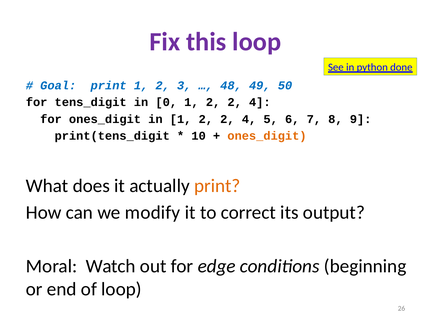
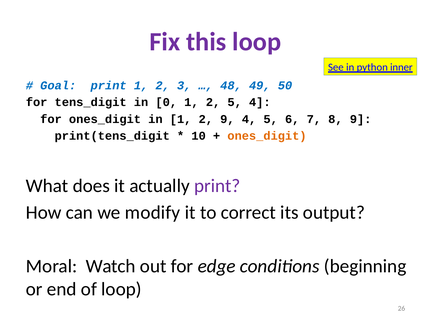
done: done -> inner (401, 67)
0 1 2 2: 2 -> 5 (235, 102)
in 1 2 2: 2 -> 9 (227, 119)
print colour: orange -> purple (217, 186)
